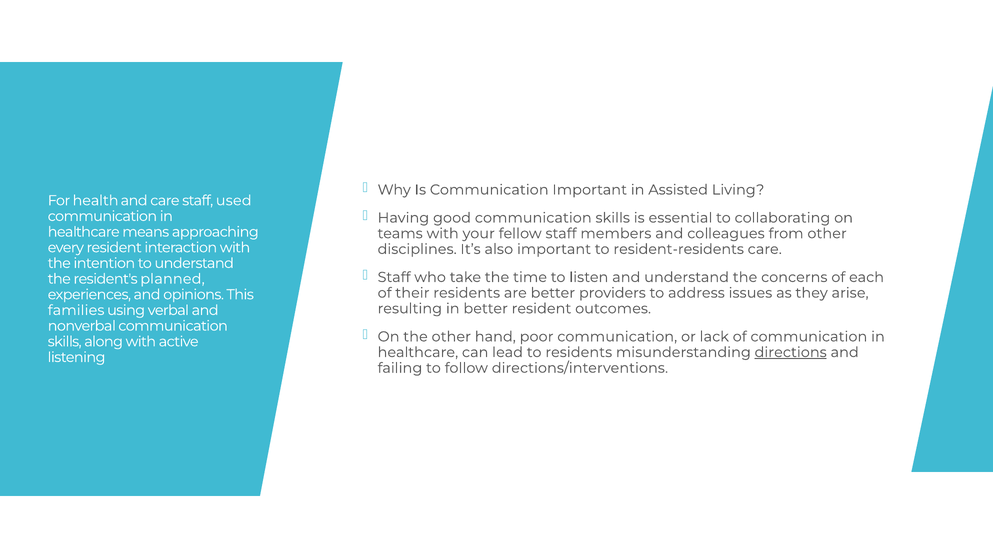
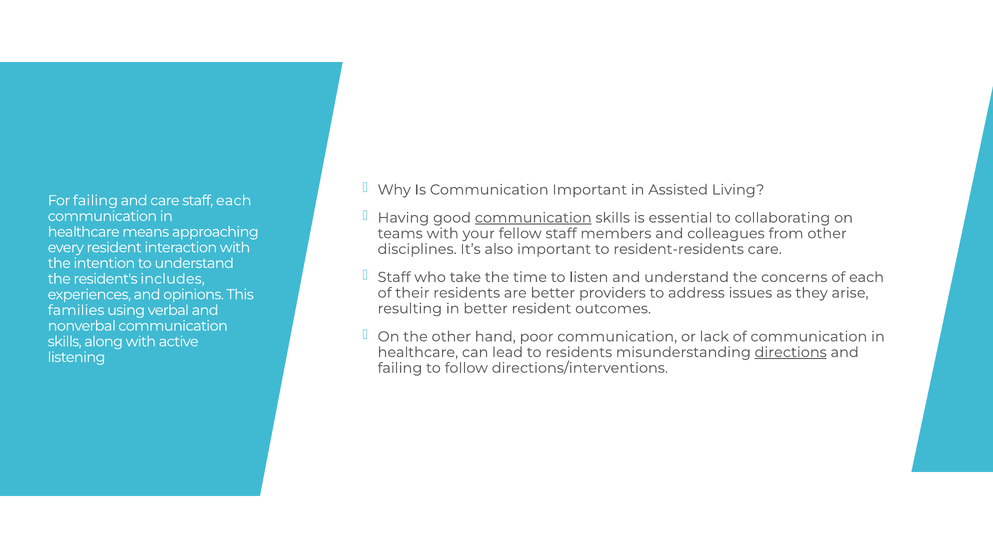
For health: health -> failing (95, 201)
staff used: used -> each (234, 201)
communication underline: none -> present (533, 218)
planned: planned -> includes (173, 279)
